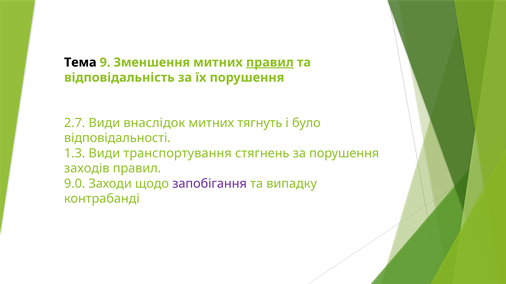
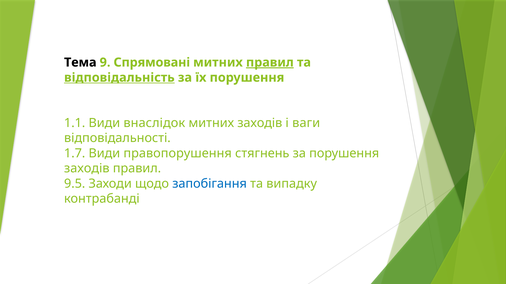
Зменшення: Зменшення -> Спрямовані (152, 63)
відповідальність underline: none -> present (119, 78)
2.7: 2.7 -> 1.1 (75, 123)
митних тягнуть: тягнуть -> заходів (260, 123)
було: було -> ваги (306, 123)
1.3: 1.3 -> 1.7 (75, 154)
транспортування: транспортування -> правопорушення (178, 154)
9.0: 9.0 -> 9.5 (75, 184)
запобігання colour: purple -> blue (210, 184)
